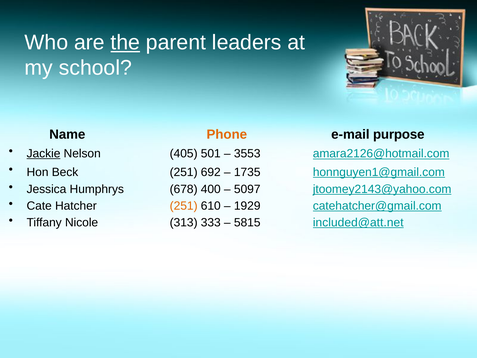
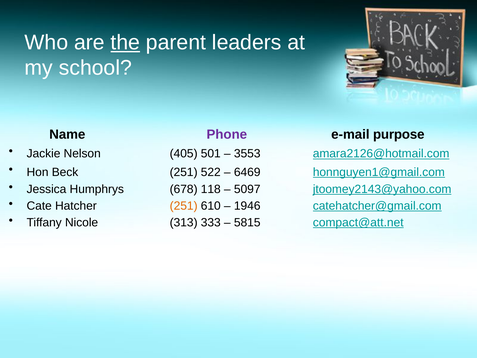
Phone colour: orange -> purple (227, 134)
Jackie underline: present -> none (44, 153)
692: 692 -> 522 (211, 172)
1735: 1735 -> 6469 (247, 172)
400: 400 -> 118 (211, 189)
1929: 1929 -> 1946 (247, 206)
included@att.net: included@att.net -> compact@att.net (358, 222)
